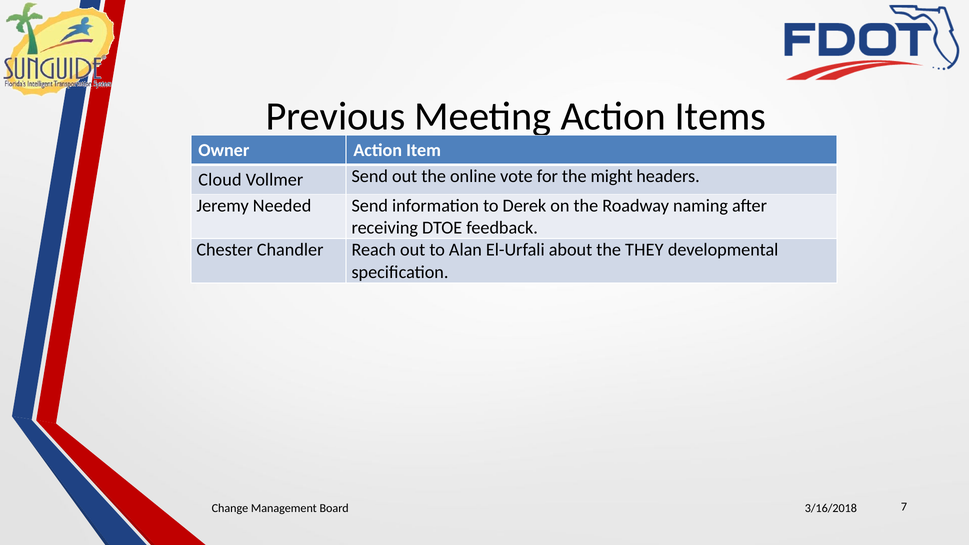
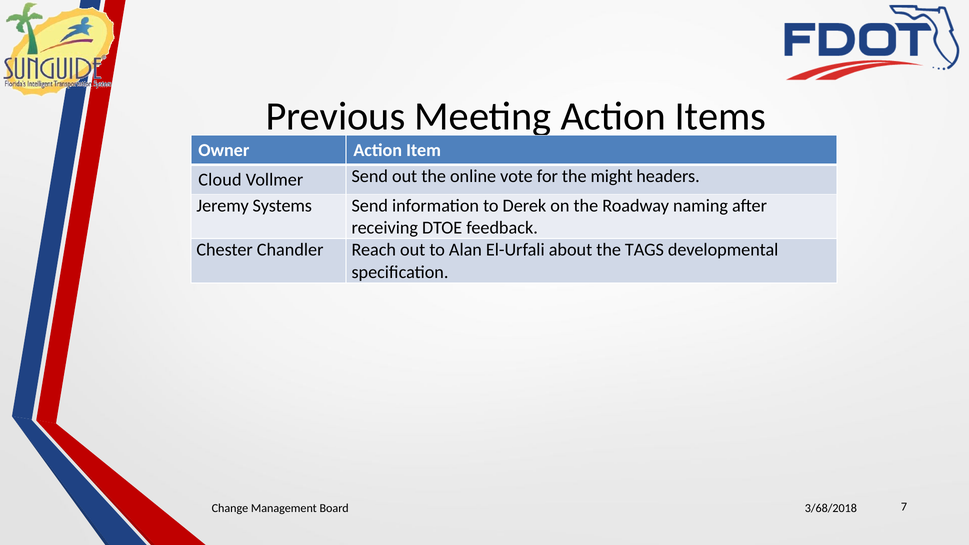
Needed: Needed -> Systems (282, 206)
THEY: THEY -> TAGS (644, 250)
3/16/2018: 3/16/2018 -> 3/68/2018 (831, 508)
